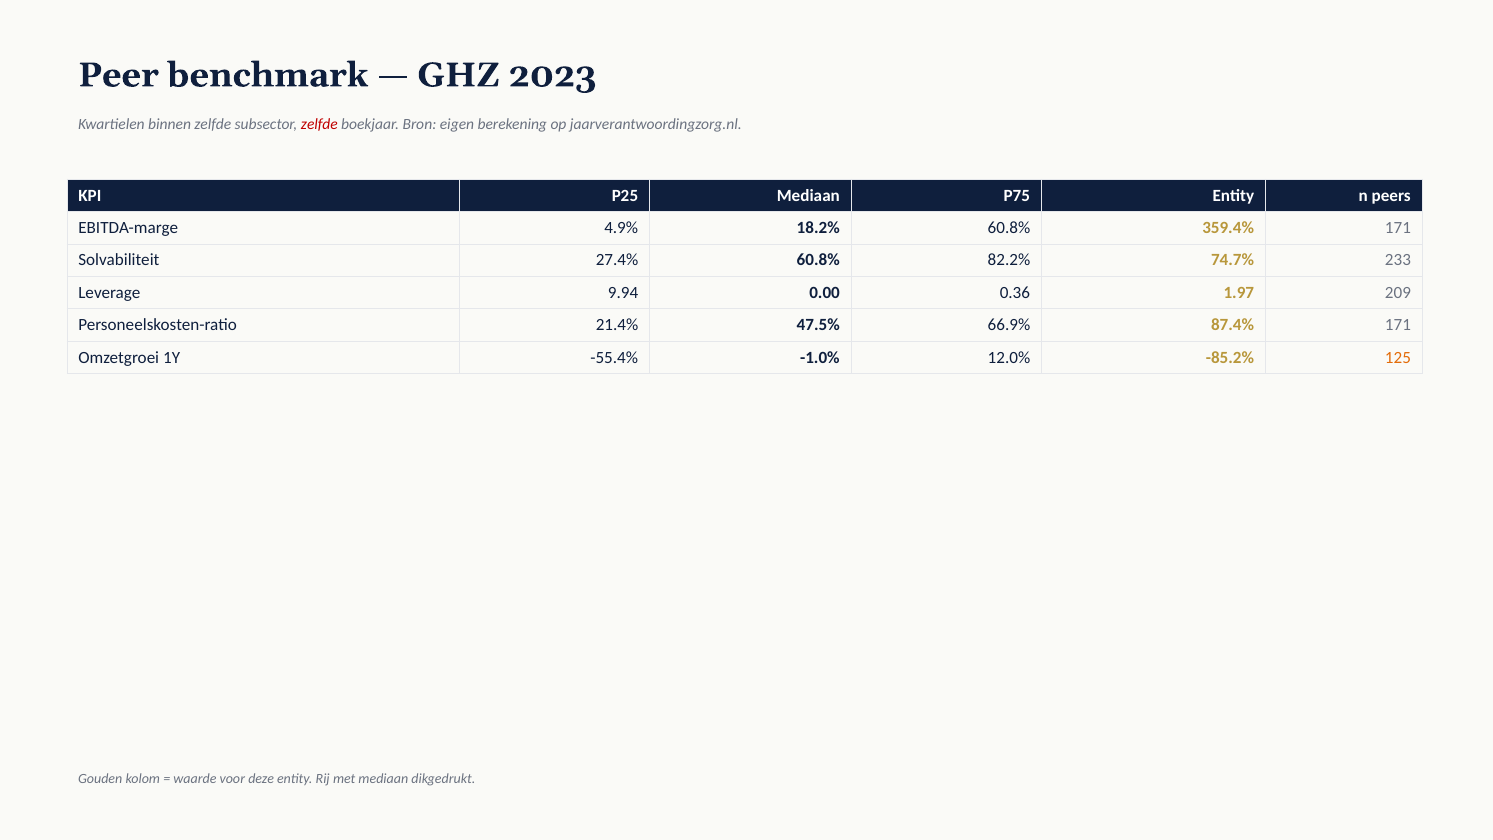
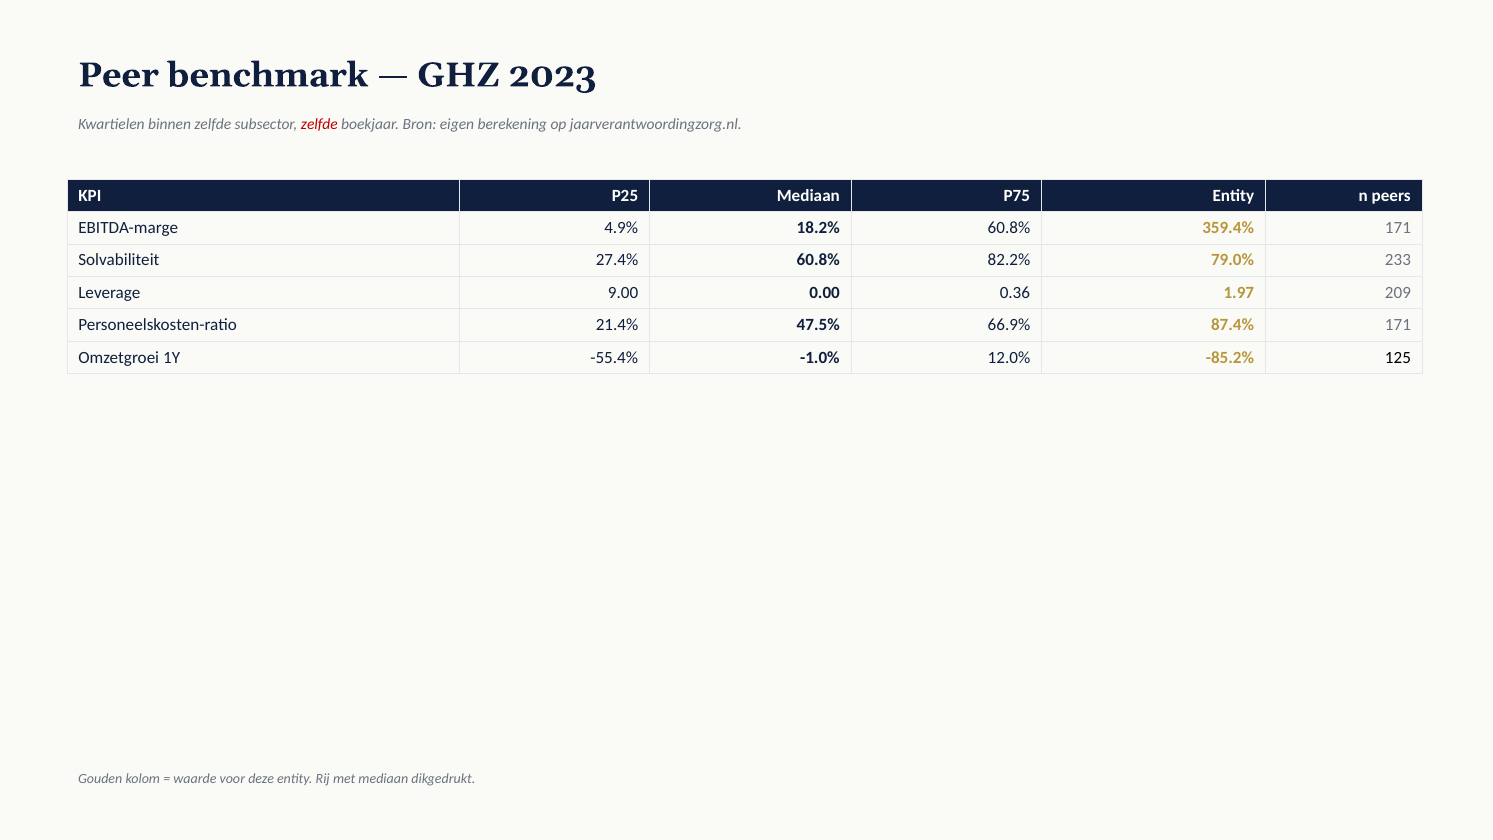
74.7%: 74.7% -> 79.0% (1233, 260)
9.94: 9.94 -> 9.00 (623, 293)
125 colour: orange -> black (1398, 357)
